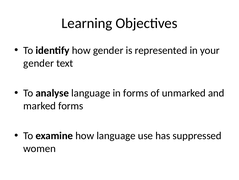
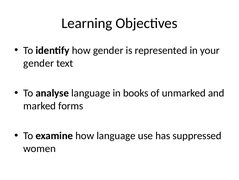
in forms: forms -> books (136, 93)
